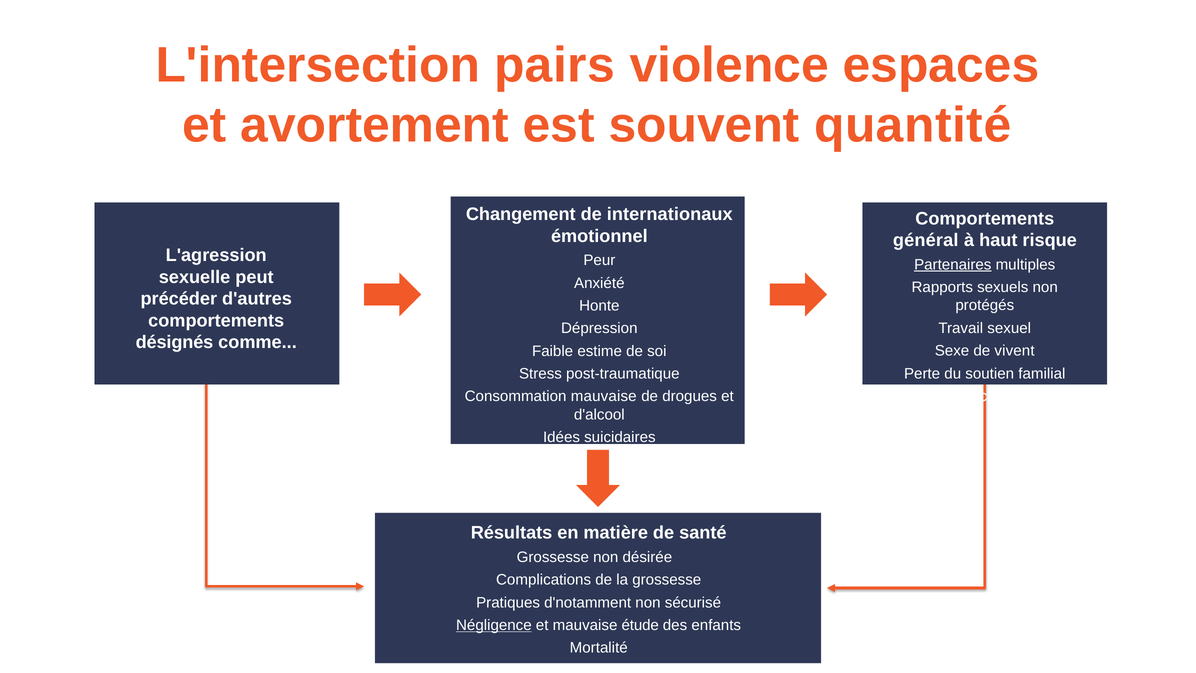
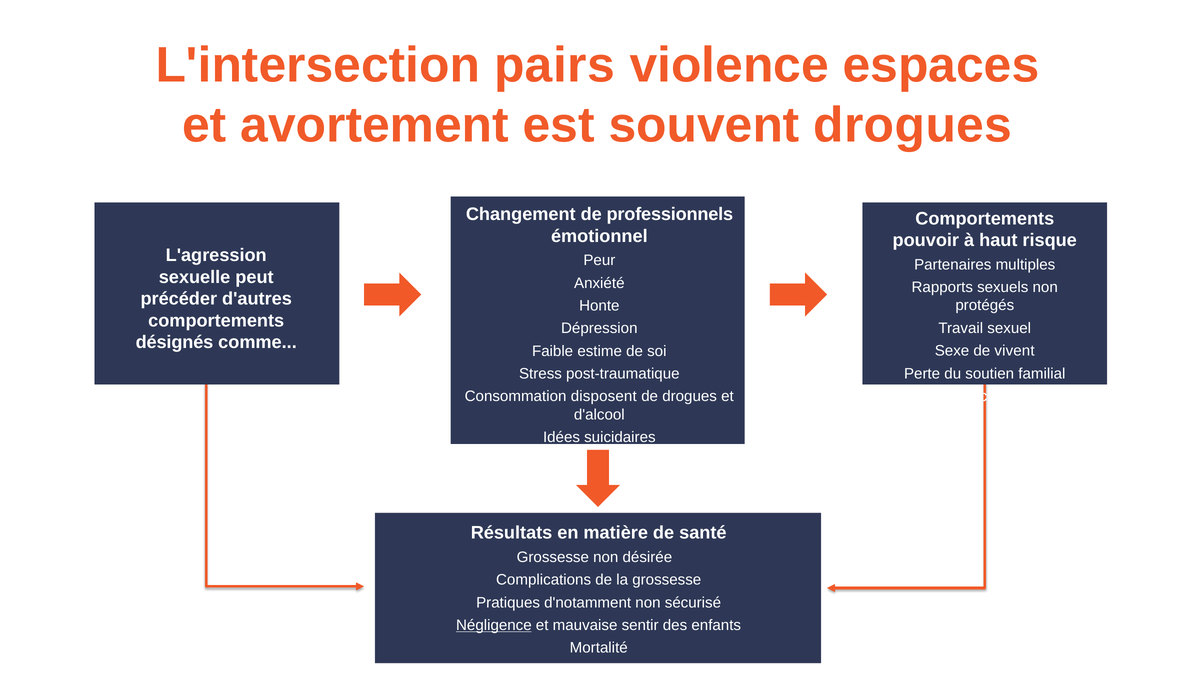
souvent quantité: quantité -> drogues (913, 125)
internationaux: internationaux -> professionnels (670, 214)
général: général -> pouvoir (926, 240)
Partenaires underline: present -> none (953, 265)
Consommation mauvaise: mauvaise -> disposent (604, 396)
étude: étude -> sentir (640, 625)
